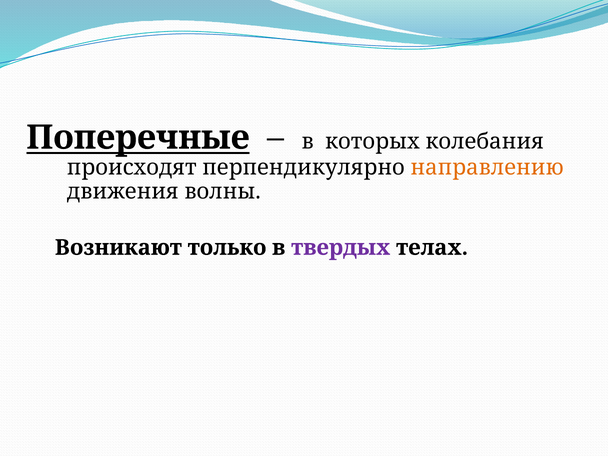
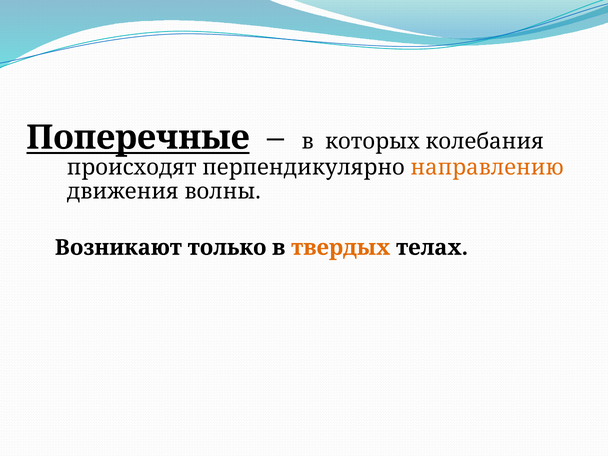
твердых colour: purple -> orange (341, 248)
